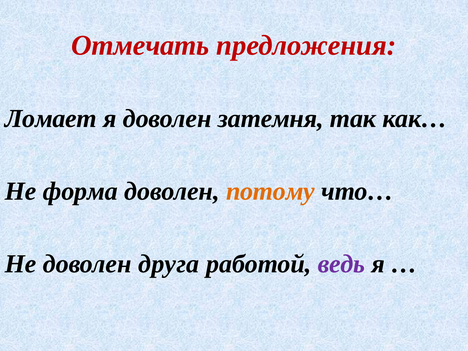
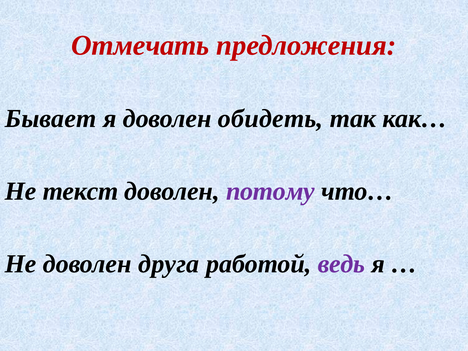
Ломает: Ломает -> Бывает (51, 118)
затемня: затемня -> обидеть (271, 118)
форма: форма -> текст (80, 191)
потому colour: orange -> purple (270, 191)
